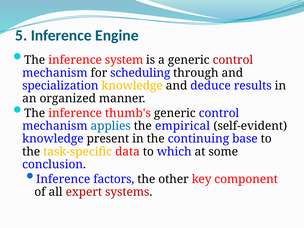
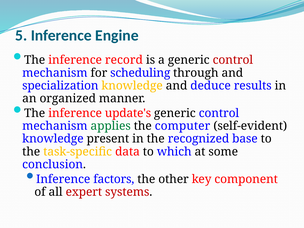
system: system -> record (124, 60)
thumb's: thumb's -> update's (128, 113)
applies colour: blue -> green (111, 126)
empirical: empirical -> computer (183, 126)
continuing: continuing -> recognized (198, 139)
